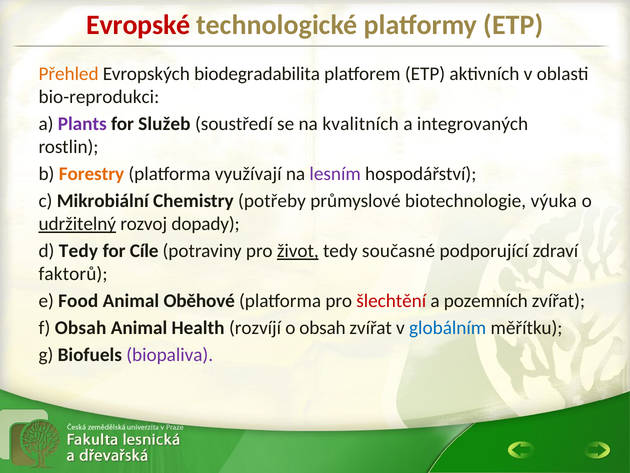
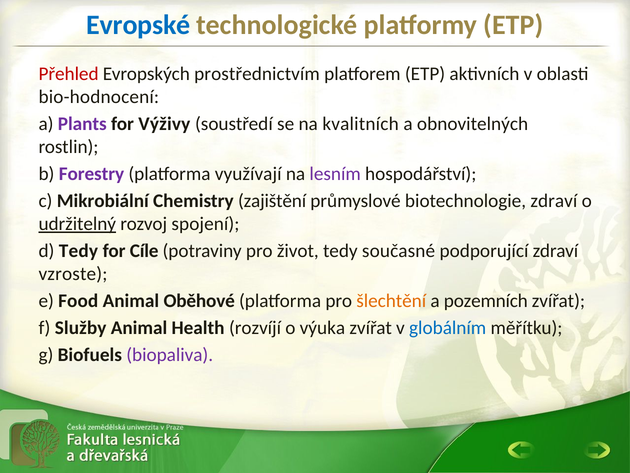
Evropské colour: red -> blue (138, 25)
Přehled colour: orange -> red (69, 74)
biodegradabilita: biodegradabilita -> prostřednictvím (257, 74)
bio-reprodukci: bio-reprodukci -> bio-hodnocení (99, 97)
Služeb: Služeb -> Výživy (164, 124)
integrovaných: integrovaných -> obnovitelných (473, 124)
Forestry colour: orange -> purple (91, 174)
potřeby: potřeby -> zajištění (272, 201)
biotechnologie výuka: výuka -> zdraví (554, 201)
dopady: dopady -> spojení (205, 224)
život underline: present -> none (298, 251)
faktorů: faktorů -> vzroste (73, 274)
šlechtění colour: red -> orange (391, 301)
f Obsah: Obsah -> Služby (81, 328)
o obsah: obsah -> výuka (322, 328)
